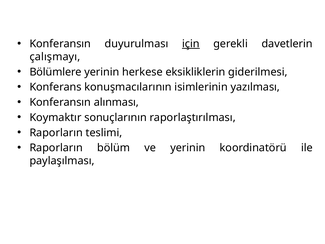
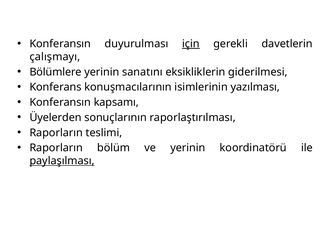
herkese: herkese -> sanatını (142, 72)
alınması: alınması -> kapsamı (116, 102)
Koymaktır: Koymaktır -> Üyelerden (56, 117)
paylaşılması underline: none -> present (62, 161)
